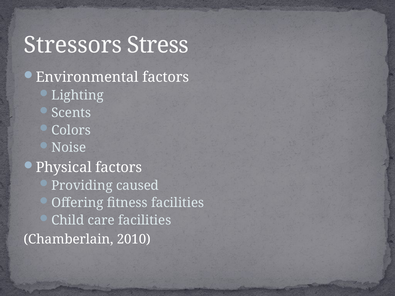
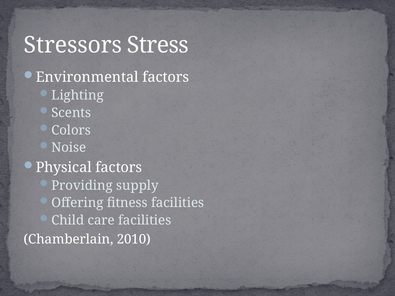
caused: caused -> supply (137, 186)
